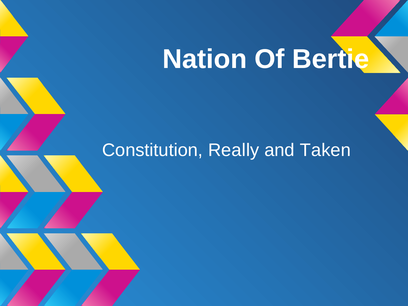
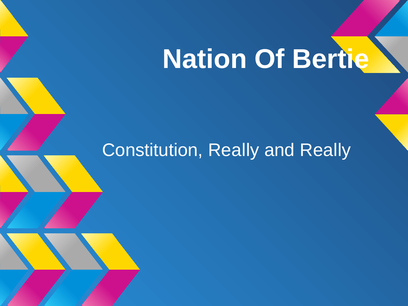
and Taken: Taken -> Really (325, 150)
